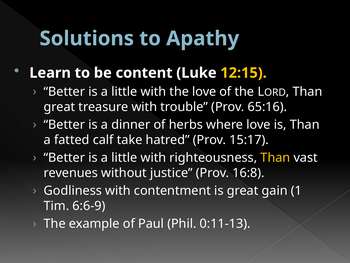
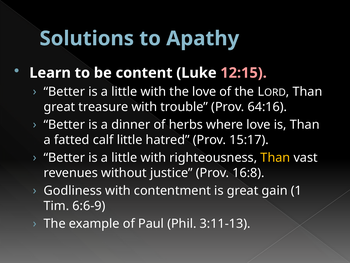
12:15 colour: yellow -> pink (244, 73)
65:16: 65:16 -> 64:16 (267, 107)
calf take: take -> little (130, 140)
0:11-13: 0:11-13 -> 3:11-13 (225, 223)
